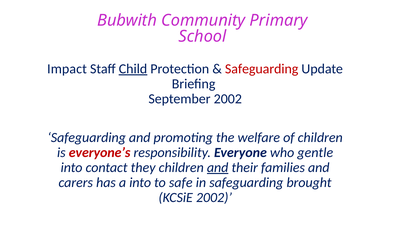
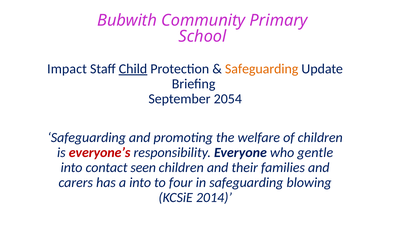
Safeguarding colour: red -> orange (262, 69)
September 2002: 2002 -> 2054 (228, 99)
they: they -> seen (143, 167)
and underline: present -> none (218, 167)
safe: safe -> four (181, 182)
brought: brought -> blowing (309, 182)
KCSiE 2002: 2002 -> 2014 (214, 197)
